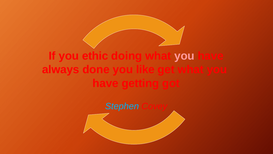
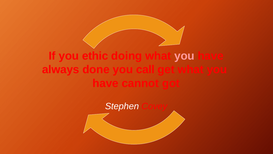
like: like -> call (145, 69)
getting: getting -> cannot (140, 83)
Stephen colour: light blue -> white (122, 106)
